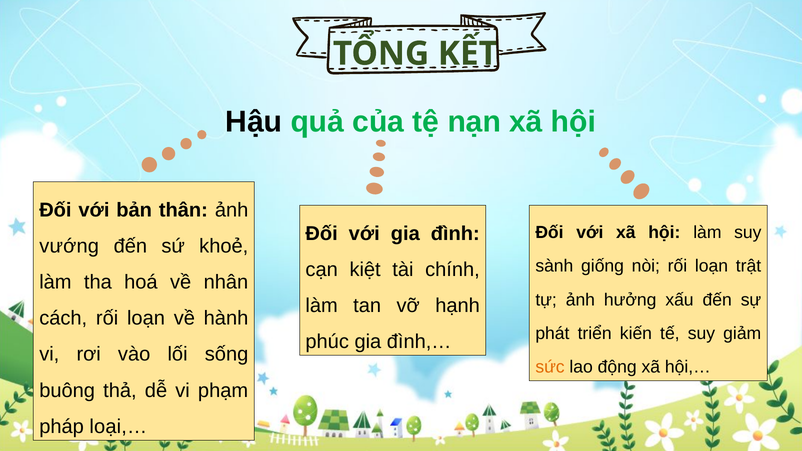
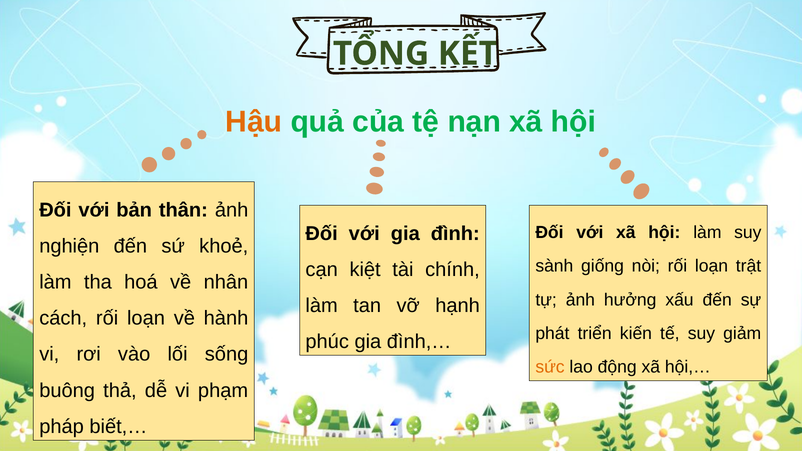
Hậu colour: black -> orange (254, 122)
vướng: vướng -> nghiện (69, 246)
loại,…: loại,… -> biết,… (118, 427)
